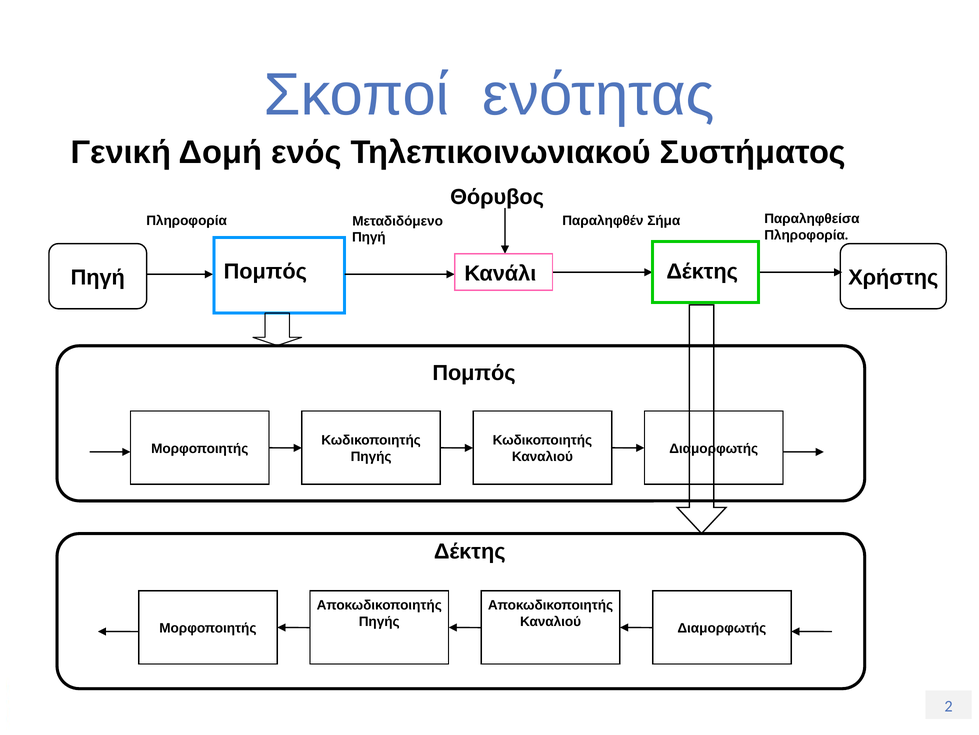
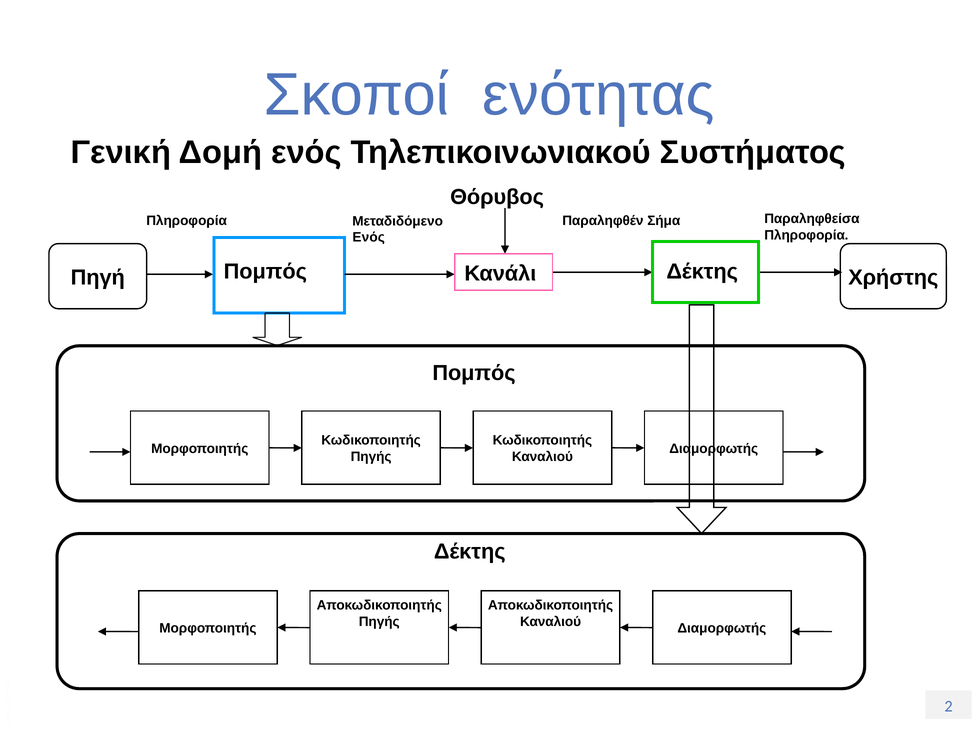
Πηγή: Πηγή -> Ενός (369, 237)
